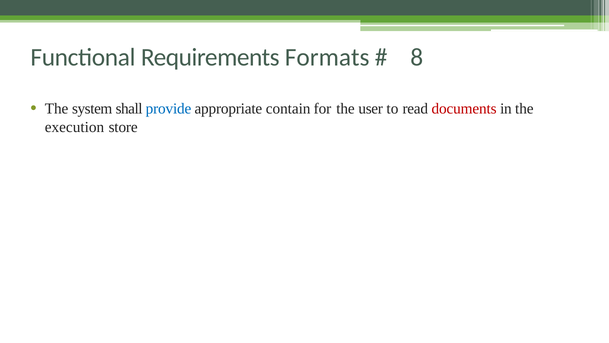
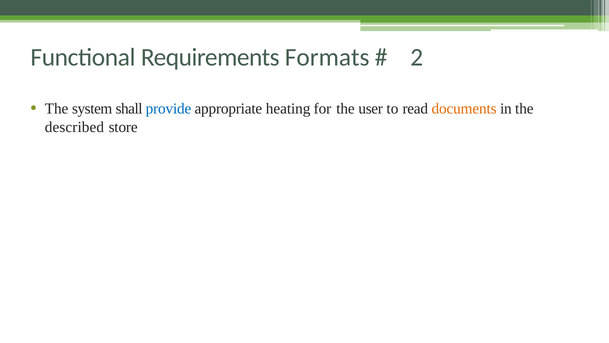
8: 8 -> 2 (417, 58)
contain: contain -> heating (288, 109)
documents colour: red -> orange (464, 109)
execution: execution -> described (74, 127)
